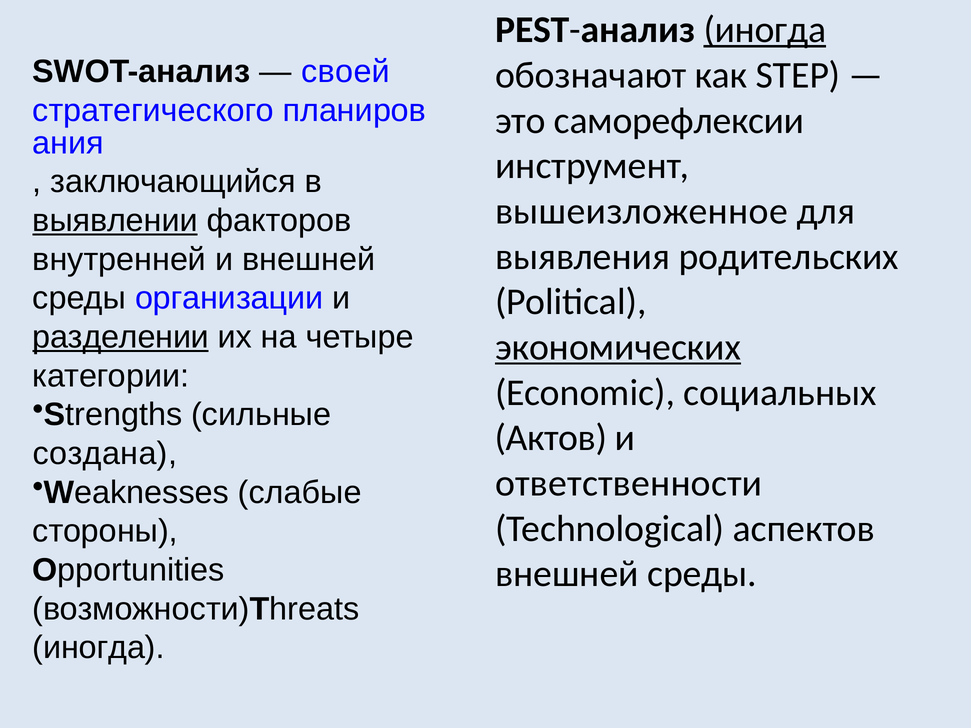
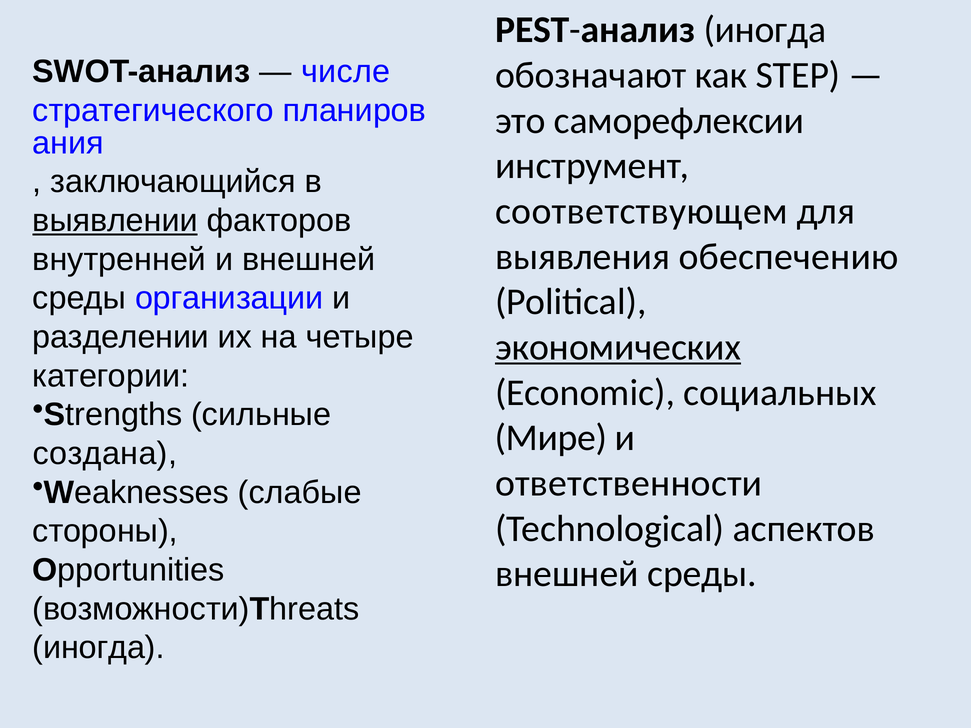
иногда underline: present -> none (765, 30)
своей: своей -> числе (346, 72)
вышеизложенное: вышеизложенное -> соответствующем (641, 211)
родительских: родительских -> обеспечению (789, 257)
разделении underline: present -> none (121, 337)
Актов: Актов -> Мире (551, 438)
